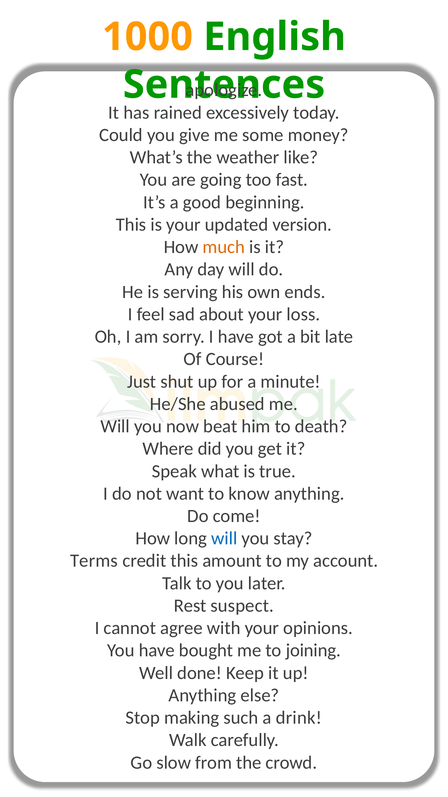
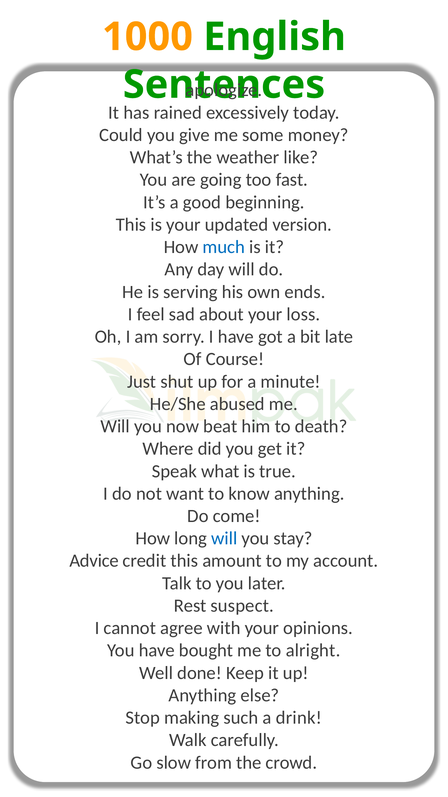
much colour: orange -> blue (224, 247)
Terms: Terms -> Advice (94, 560)
joining: joining -> alright (313, 650)
